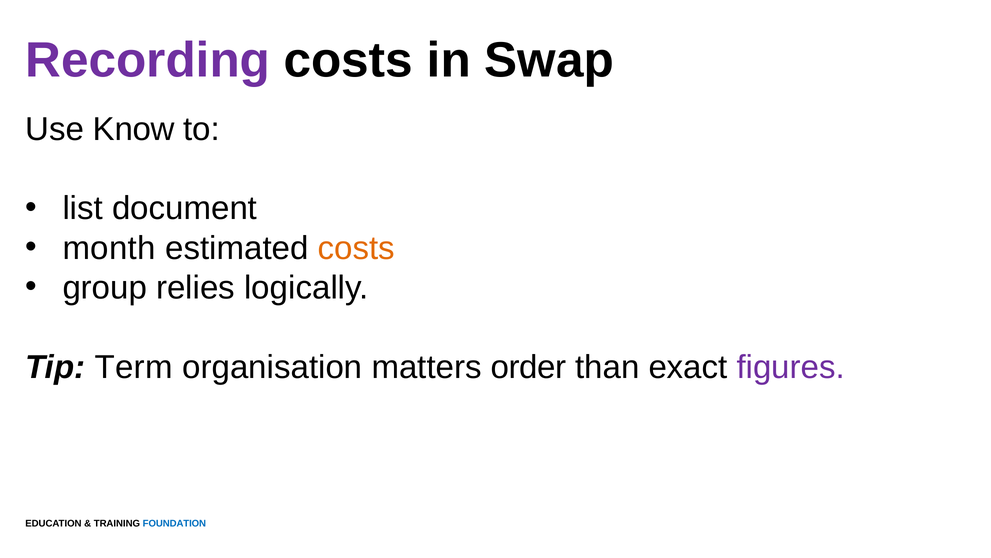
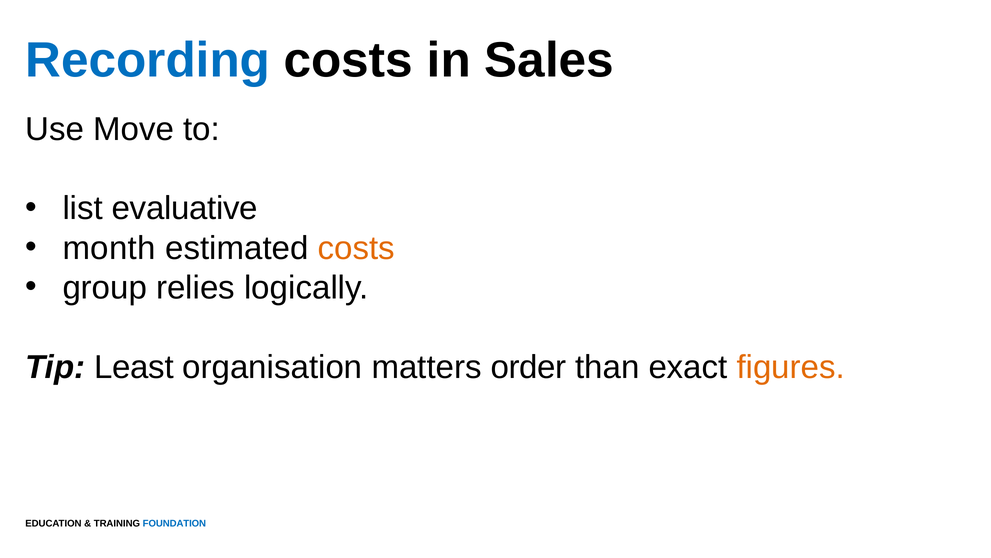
Recording colour: purple -> blue (148, 60)
Swap: Swap -> Sales (549, 60)
Know: Know -> Move (134, 129)
document: document -> evaluative (185, 208)
Term: Term -> Least (134, 367)
figures colour: purple -> orange (791, 367)
